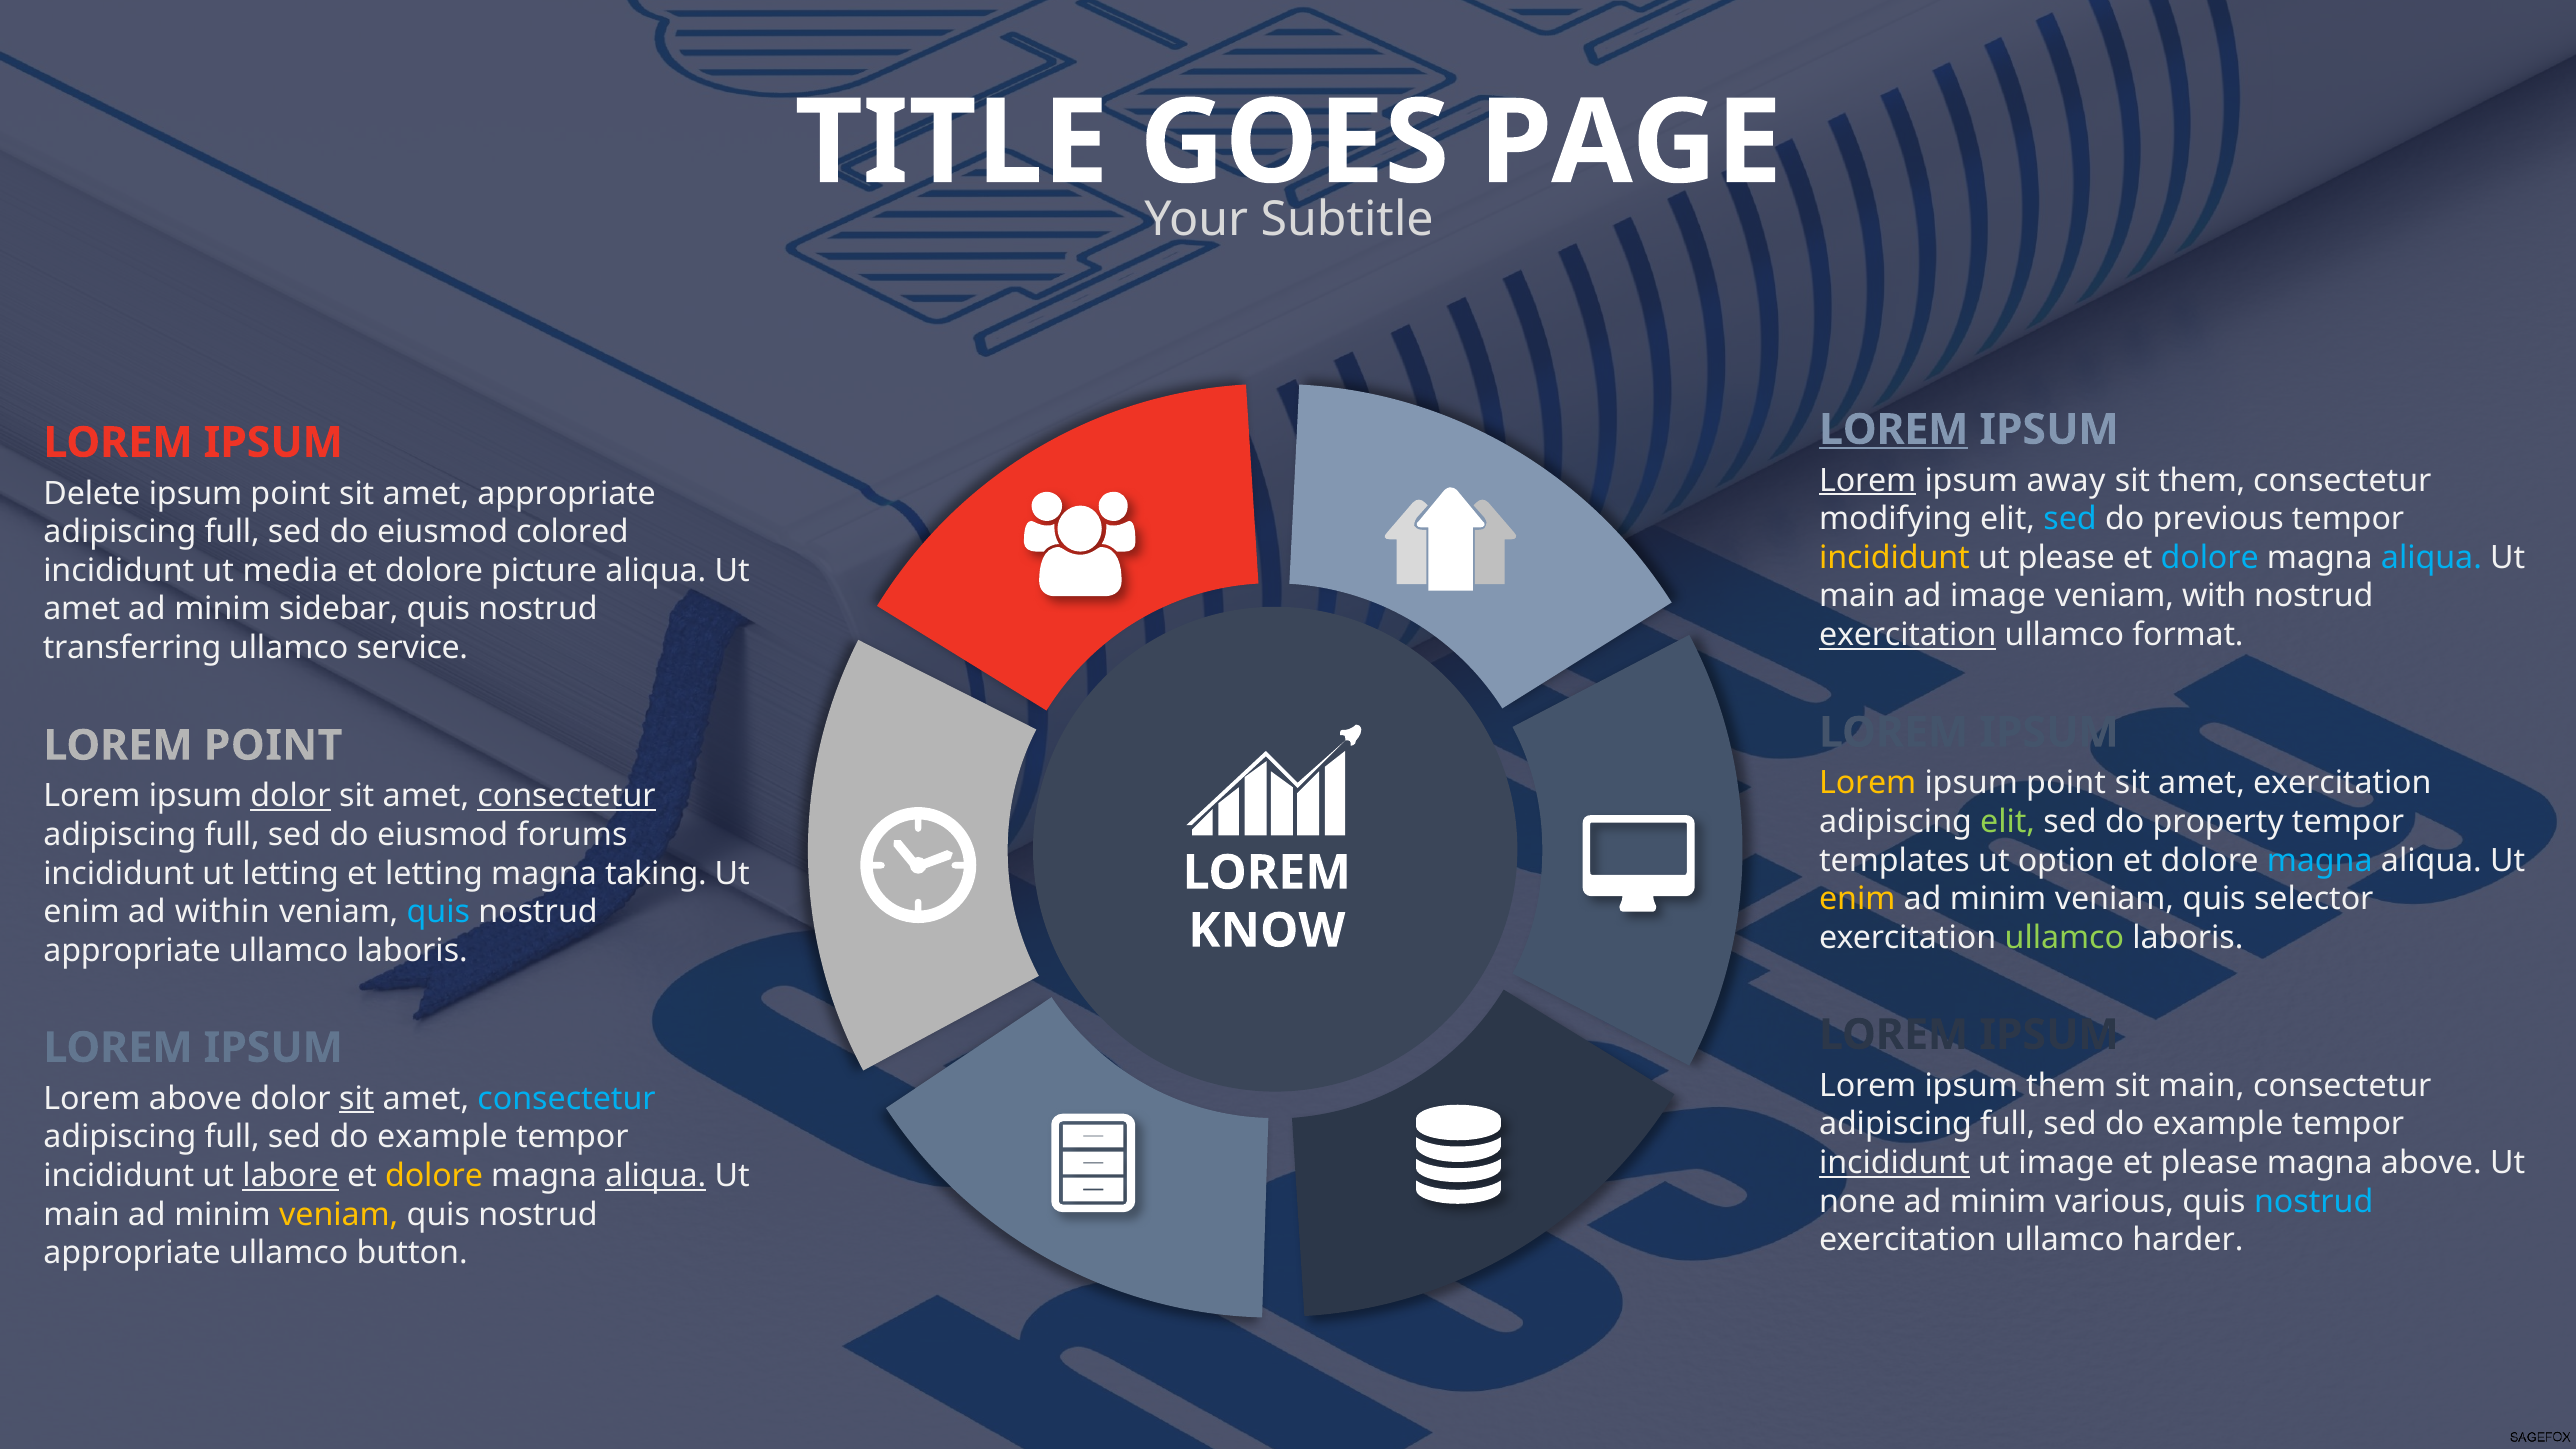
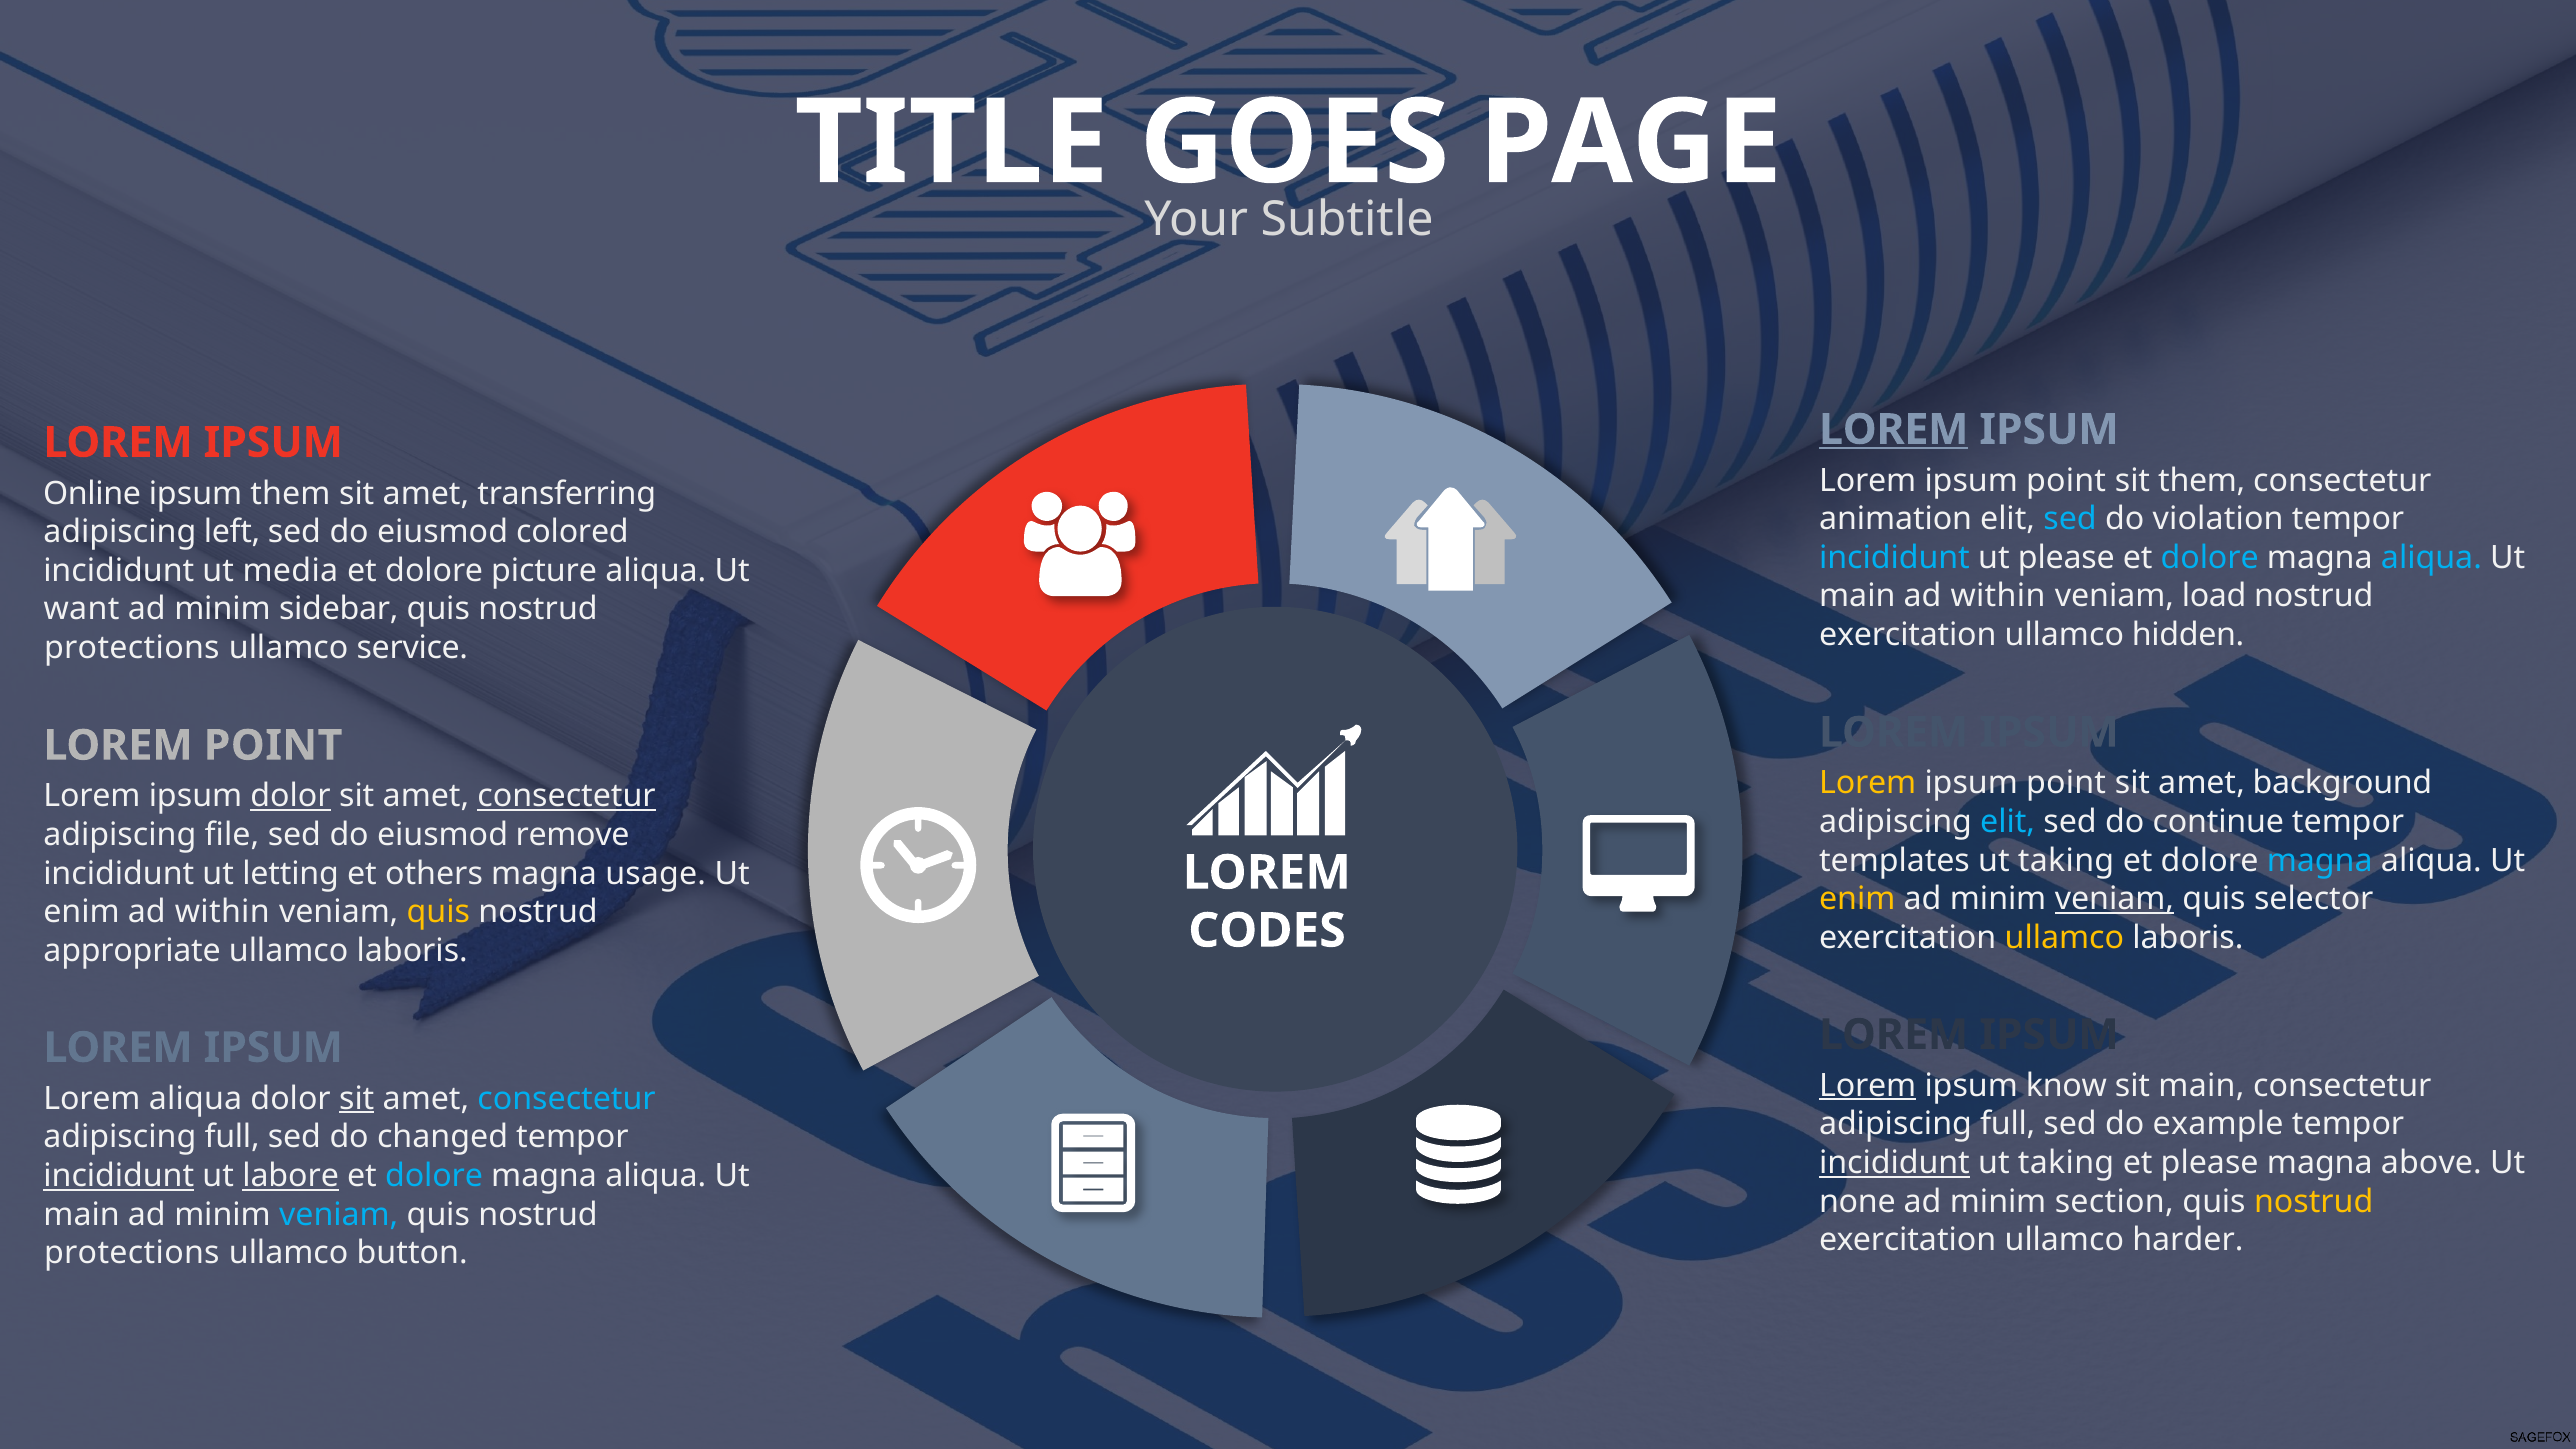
Lorem underline: present -> none (1868, 480)
away: away -> point (2066, 480)
Delete: Delete -> Online (92, 493)
point: point -> them (290, 493)
amet appropriate: appropriate -> transferring (567, 493)
modifying: modifying -> animation (1896, 519)
previous: previous -> violation (2218, 519)
full: full -> left (232, 532)
incididunt colour: yellow -> light blue (1894, 558)
image: image -> within (1998, 596)
with: with -> load (2214, 596)
amet: amet -> want (81, 609)
exercitation underline: present -> none (1908, 635)
format: format -> hidden (2188, 635)
transferring: transferring -> protections (132, 648)
amet exercitation: exercitation -> background (2342, 783)
elit colour: light green -> light blue (2008, 822)
property: property -> continue (2218, 822)
full: full -> file (232, 835)
forums: forums -> remove (573, 835)
option: option -> taking (2066, 861)
et letting: letting -> others (434, 874)
taking: taking -> usage (656, 874)
veniam underline: none -> present (2114, 899)
quis colour: light blue -> yellow (438, 912)
KNOW: KNOW -> CODES (1267, 931)
ullamco colour: light green -> yellow (2064, 938)
Lorem underline: none -> present (1868, 1086)
ipsum them: them -> know (2066, 1086)
Lorem above: above -> aliqua (196, 1099)
example: example -> changed (443, 1137)
image: image -> taking (2066, 1163)
incididunt underline: none -> present (119, 1176)
dolore colour: yellow -> light blue (434, 1176)
aliqua underline: present -> none (656, 1176)
various: various -> section (2114, 1201)
nostrud colour: light blue -> yellow (2314, 1201)
veniam colour: yellow -> light blue (339, 1214)
appropriate: appropriate -> protections (132, 1253)
